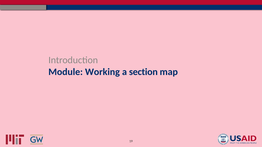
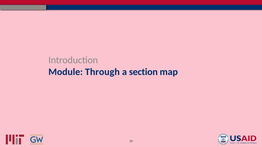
Working: Working -> Through (102, 72)
